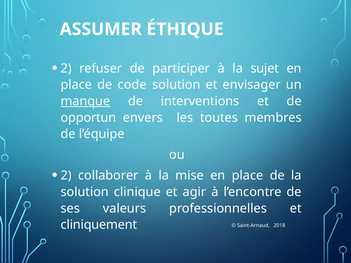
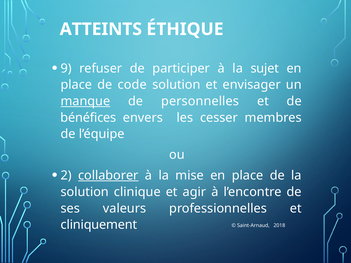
ASSUMER: ASSUMER -> ATTEINTS (101, 29)
2: 2 -> 9 (66, 68)
interventions: interventions -> personnelles (200, 101)
opportun: opportun -> bénéfices (88, 118)
toutes: toutes -> cesser (219, 118)
collaborer underline: none -> present (108, 176)
